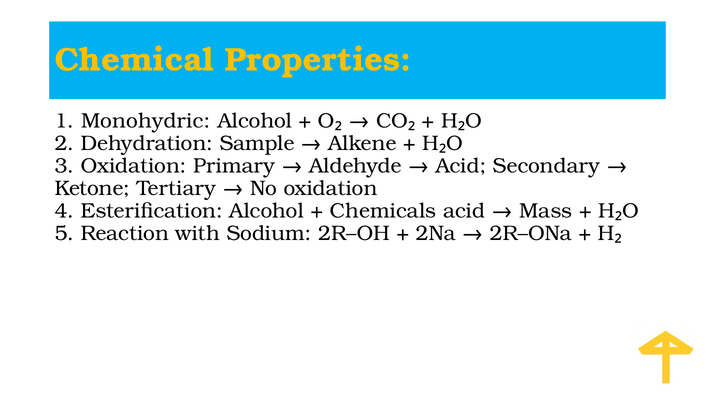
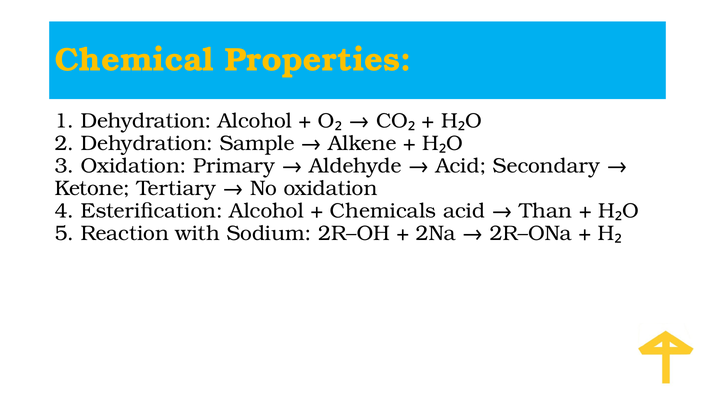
1 Monohydric: Monohydric -> Dehydration (146, 121)
Mass: Mass -> Than (546, 211)
